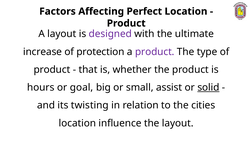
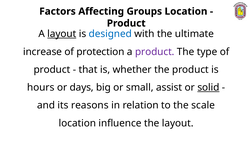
Perfect: Perfect -> Groups (144, 11)
layout underline: none -> present (62, 34)
designed colour: purple -> blue (110, 34)
goal: goal -> days (82, 88)
twisting: twisting -> reasons (90, 105)
cities: cities -> scale (203, 105)
